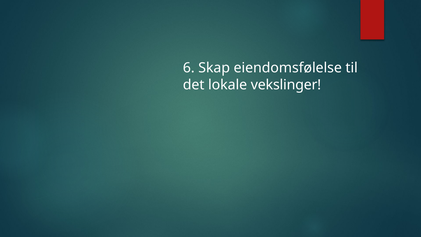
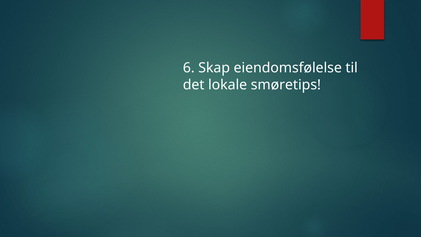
vekslinger: vekslinger -> smøretips (286, 85)
